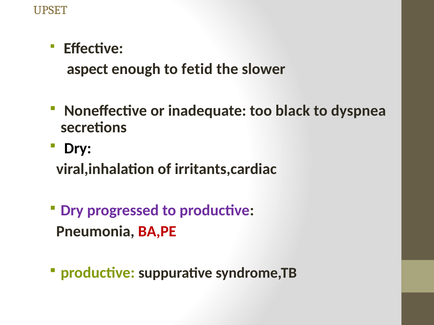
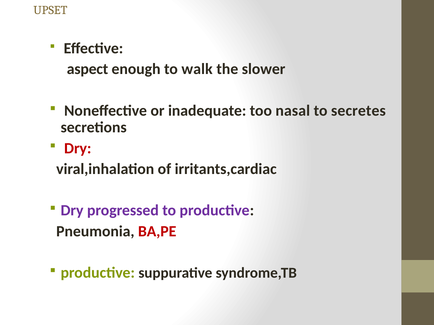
fetid: fetid -> walk (197, 69)
black: black -> nasal (293, 111)
dyspnea: dyspnea -> secretes (358, 111)
Dry colour: black -> red (78, 148)
